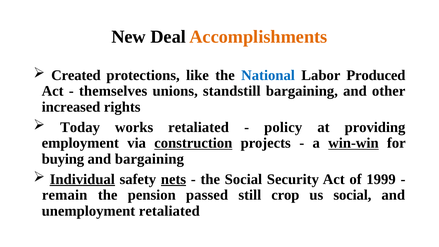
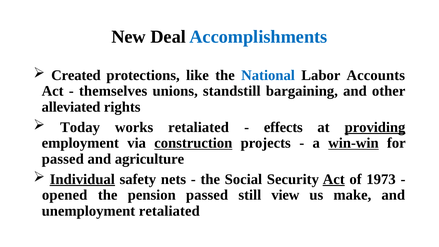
Accomplishments colour: orange -> blue (258, 37)
Produced: Produced -> Accounts (376, 75)
increased: increased -> alleviated (71, 107)
policy: policy -> effects (283, 127)
providing underline: none -> present (375, 127)
buying: buying -> passed (63, 159)
and bargaining: bargaining -> agriculture (149, 159)
nets underline: present -> none (173, 179)
Act underline: none -> present (334, 179)
1999: 1999 -> 1973 (381, 179)
remain: remain -> opened (65, 195)
crop: crop -> view (285, 195)
us social: social -> make (352, 195)
